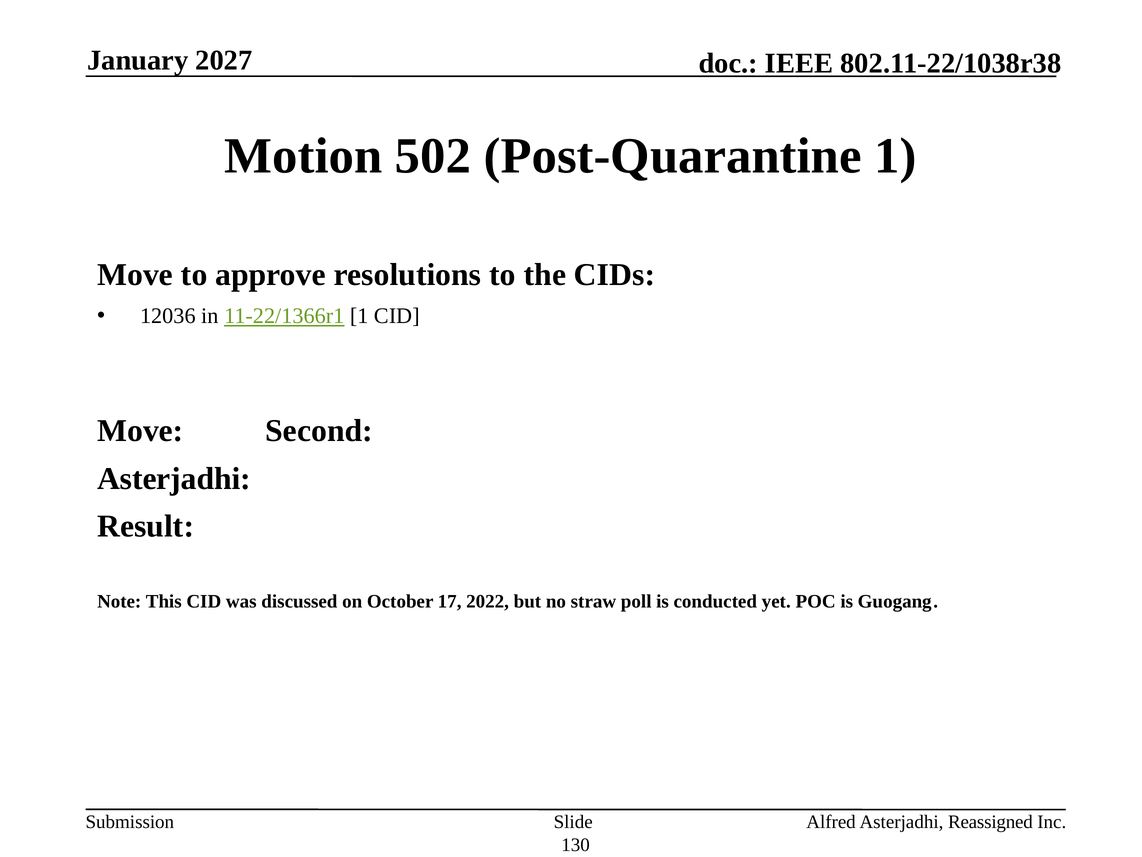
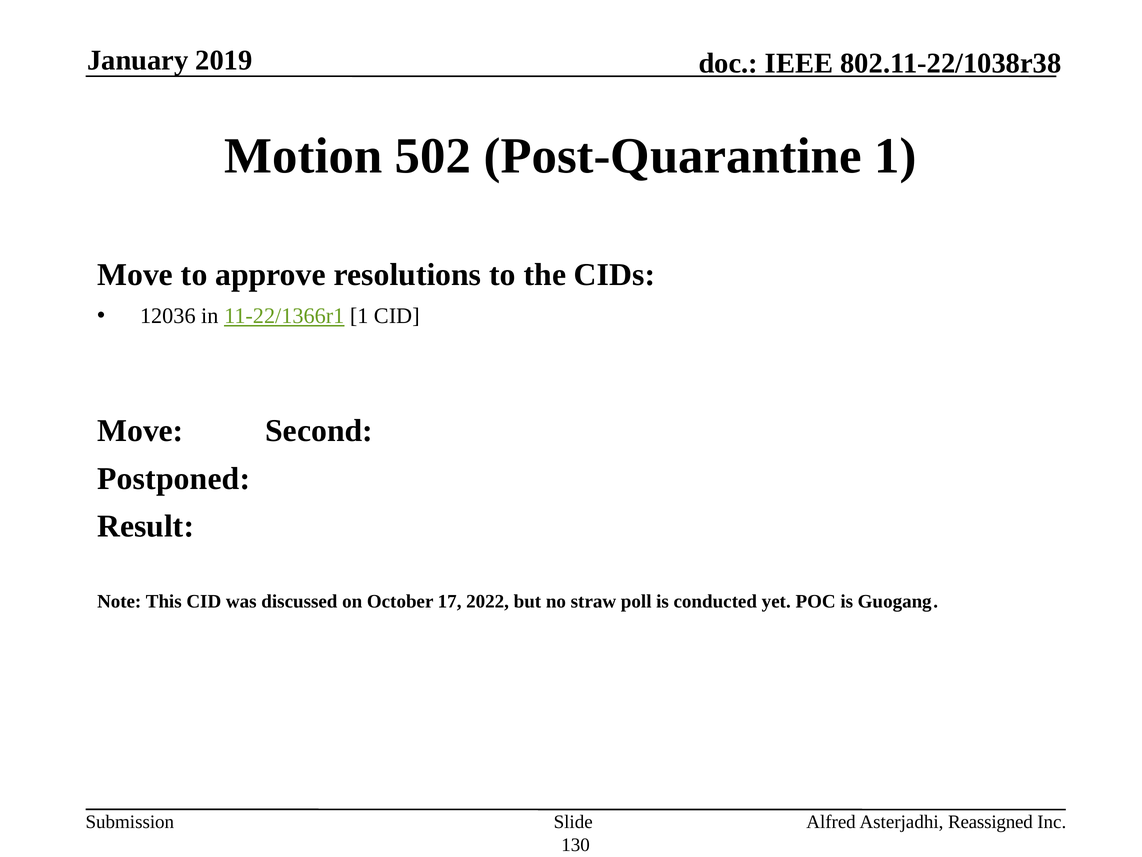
2027: 2027 -> 2019 (224, 61)
Asterjadhi: Asterjadhi -> Postponed (174, 478)
